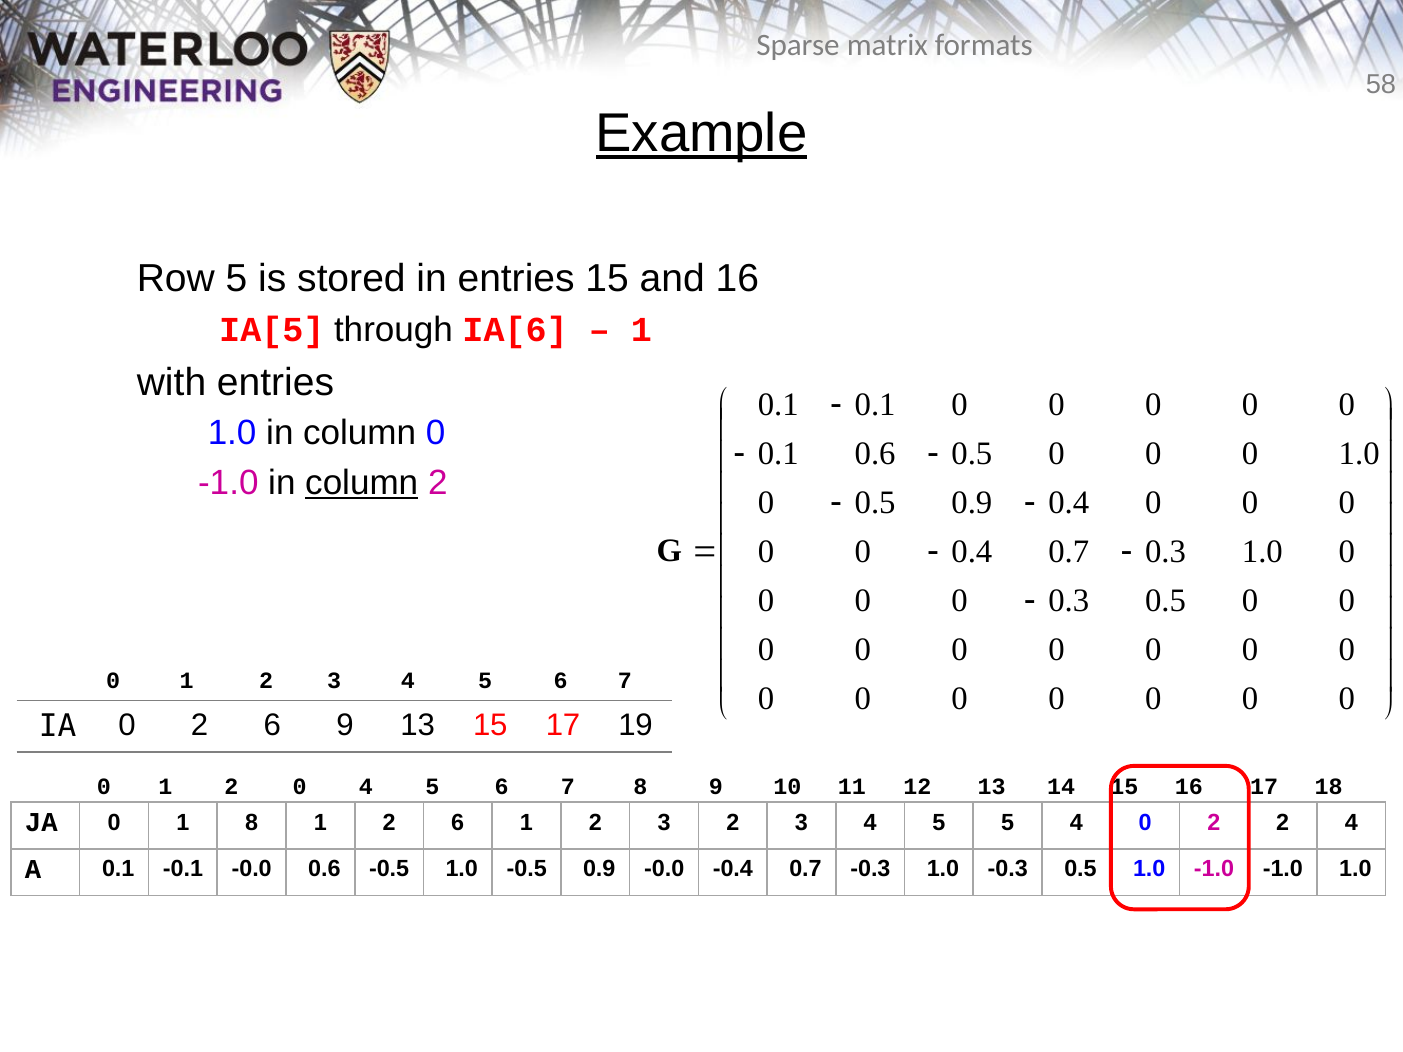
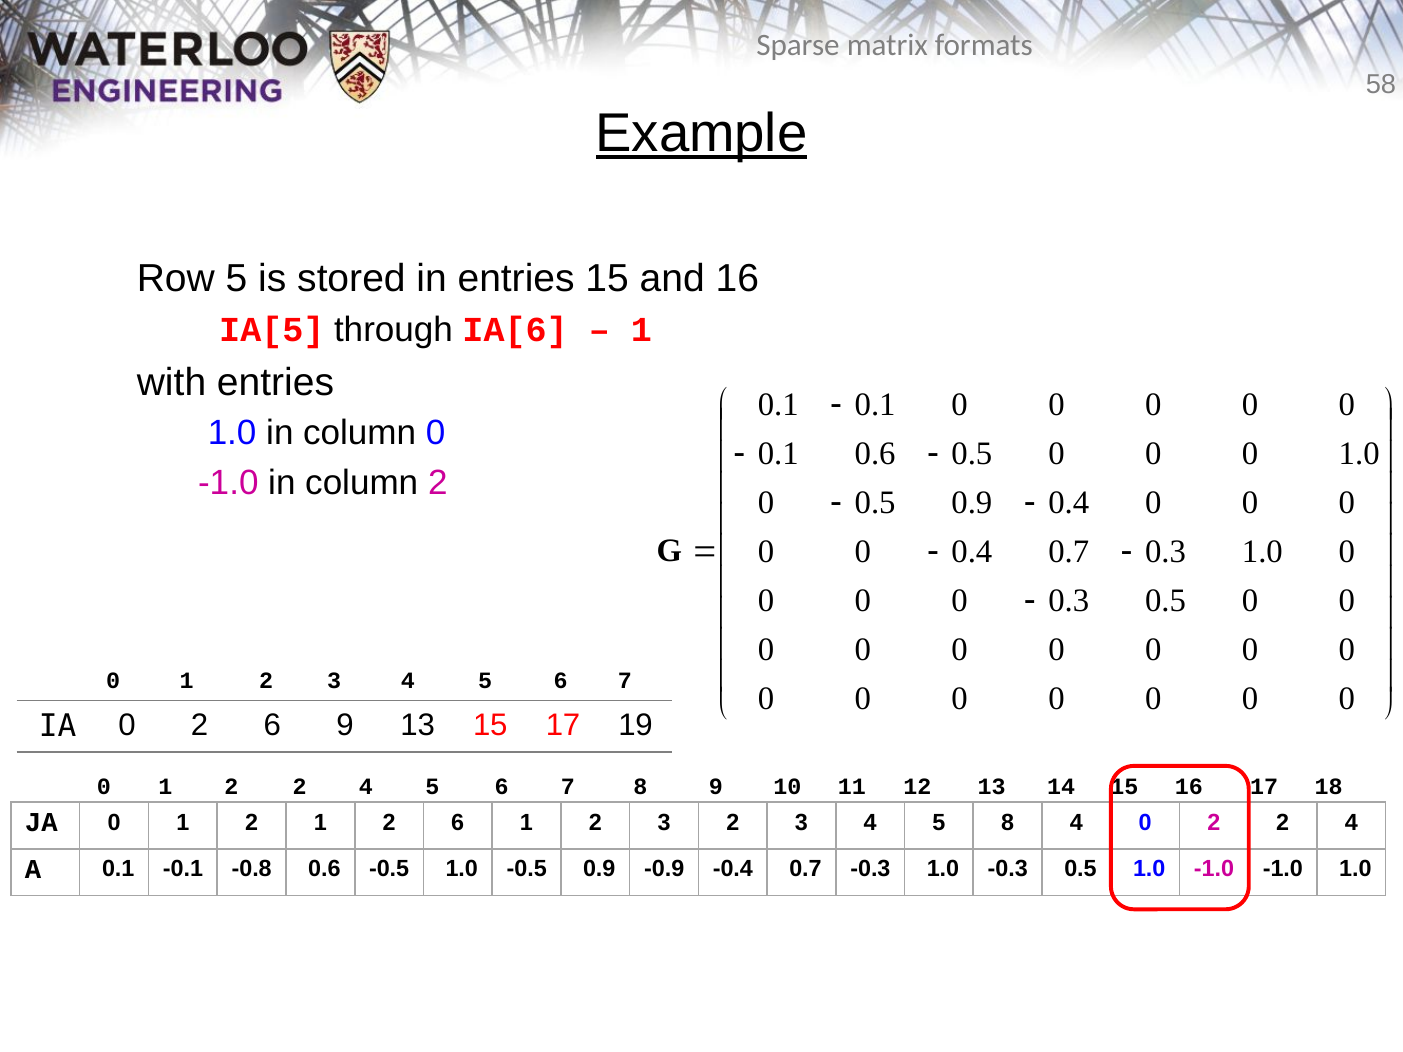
column underline: present -> none (362, 483)
1 2 0: 0 -> 2 (300, 787)
JA 0 1 8: 8 -> 2 (252, 823)
5 5: 5 -> 8 (1008, 823)
-0.1 -0.0: -0.0 -> -0.8 (252, 869)
0.9 -0.0: -0.0 -> -0.9 (664, 869)
